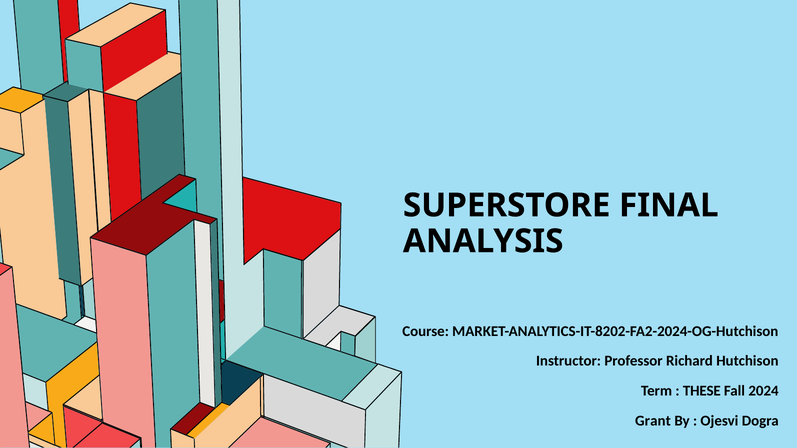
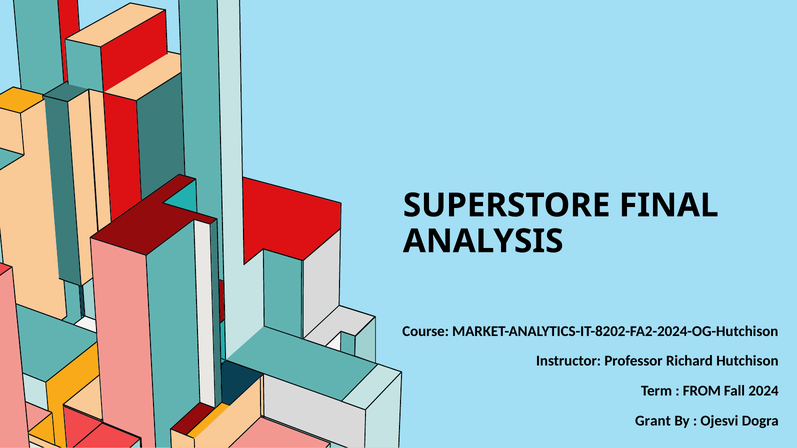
THESE: THESE -> FROM (702, 391)
